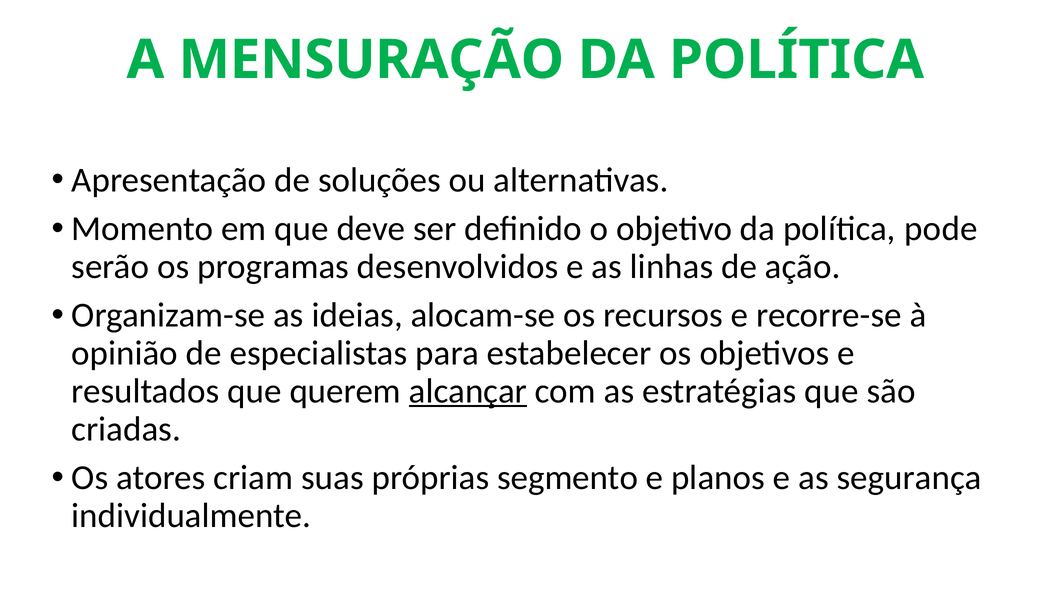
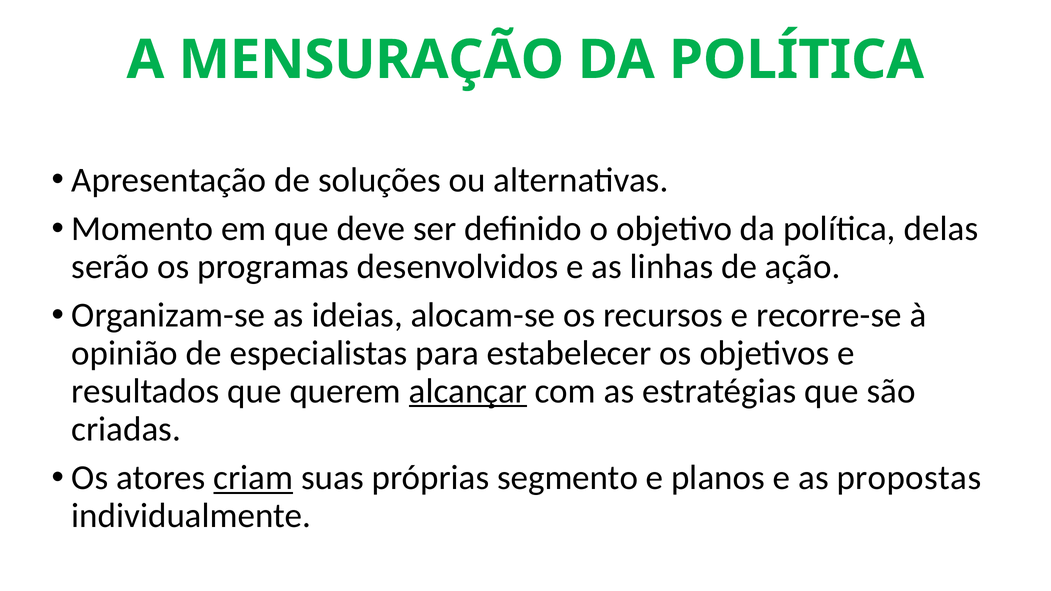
pode: pode -> delas (941, 229)
criam underline: none -> present (253, 478)
segurança: segurança -> propostas (909, 478)
